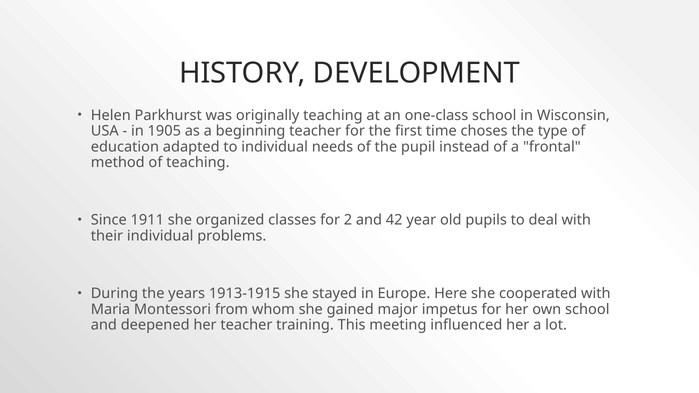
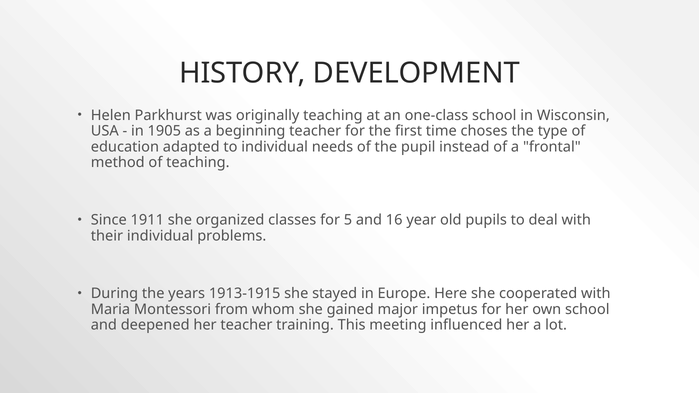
2: 2 -> 5 (348, 220)
42: 42 -> 16 (394, 220)
